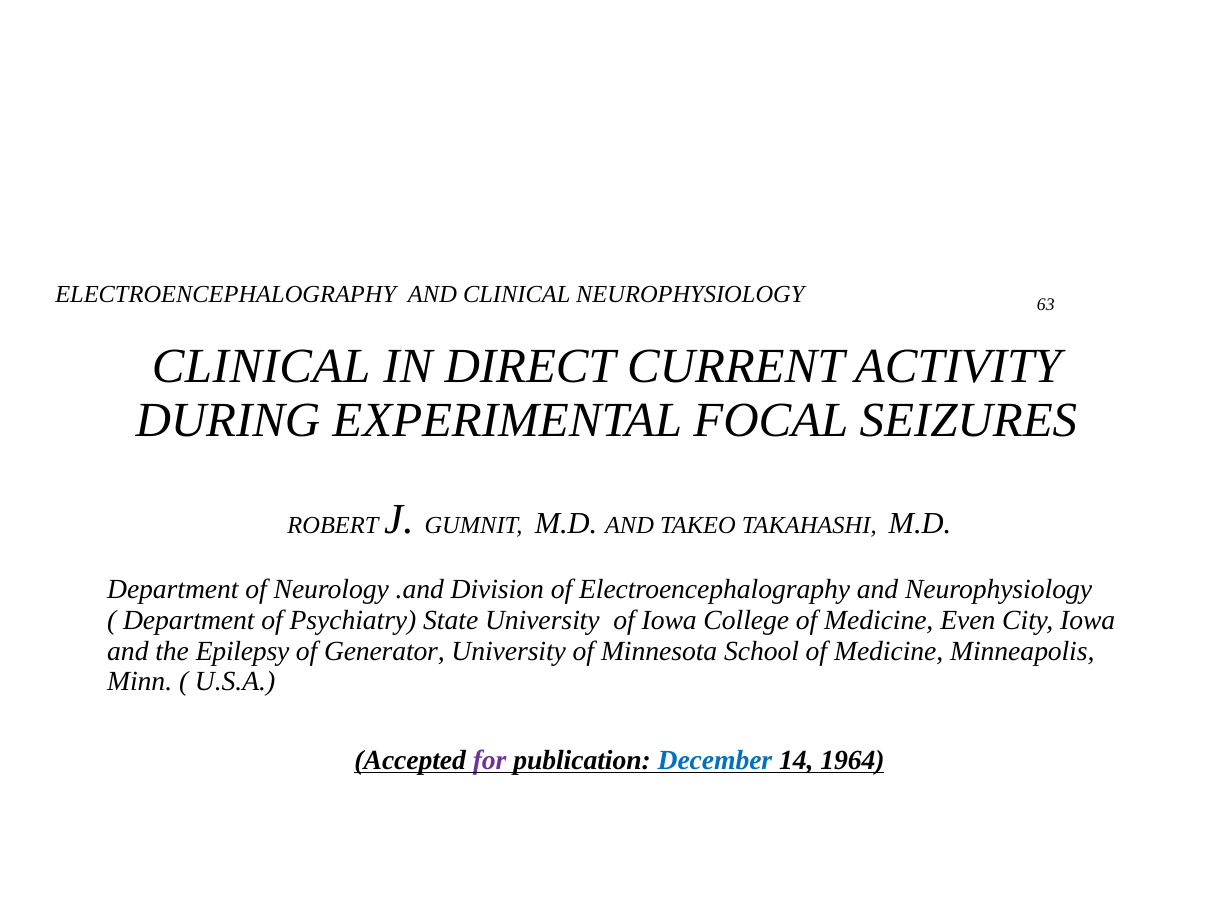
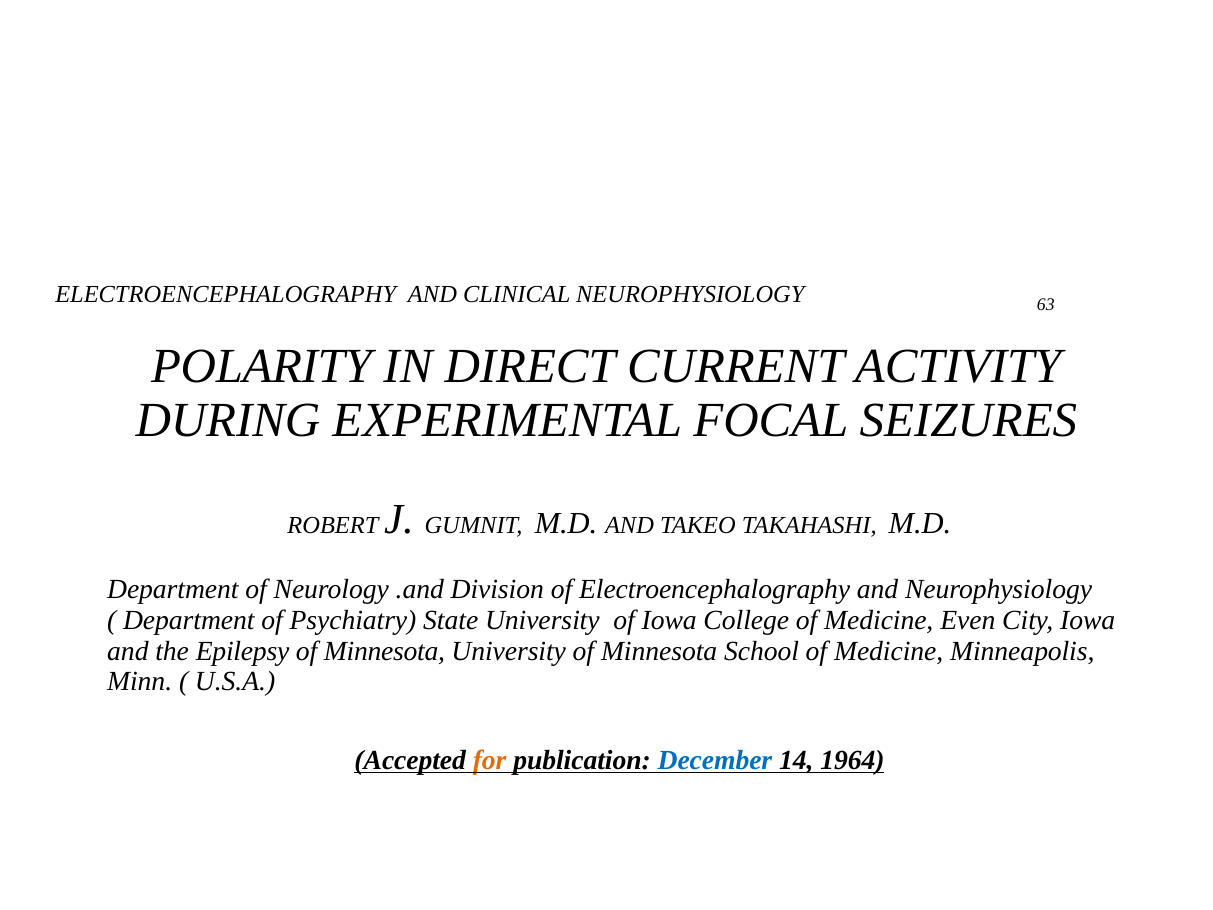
CLINICAL: CLINICAL -> POLARITY (261, 366)
Generator: Generator -> Minnesota (384, 651)
for colour: purple -> orange (490, 760)
